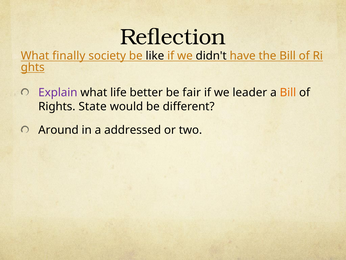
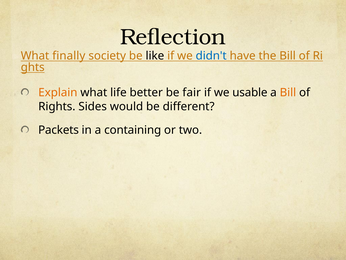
didn't colour: black -> blue (211, 56)
Explain colour: purple -> orange (58, 93)
leader: leader -> usable (250, 93)
State: State -> Sides (93, 106)
Around: Around -> Packets (59, 130)
addressed: addressed -> containing (133, 130)
